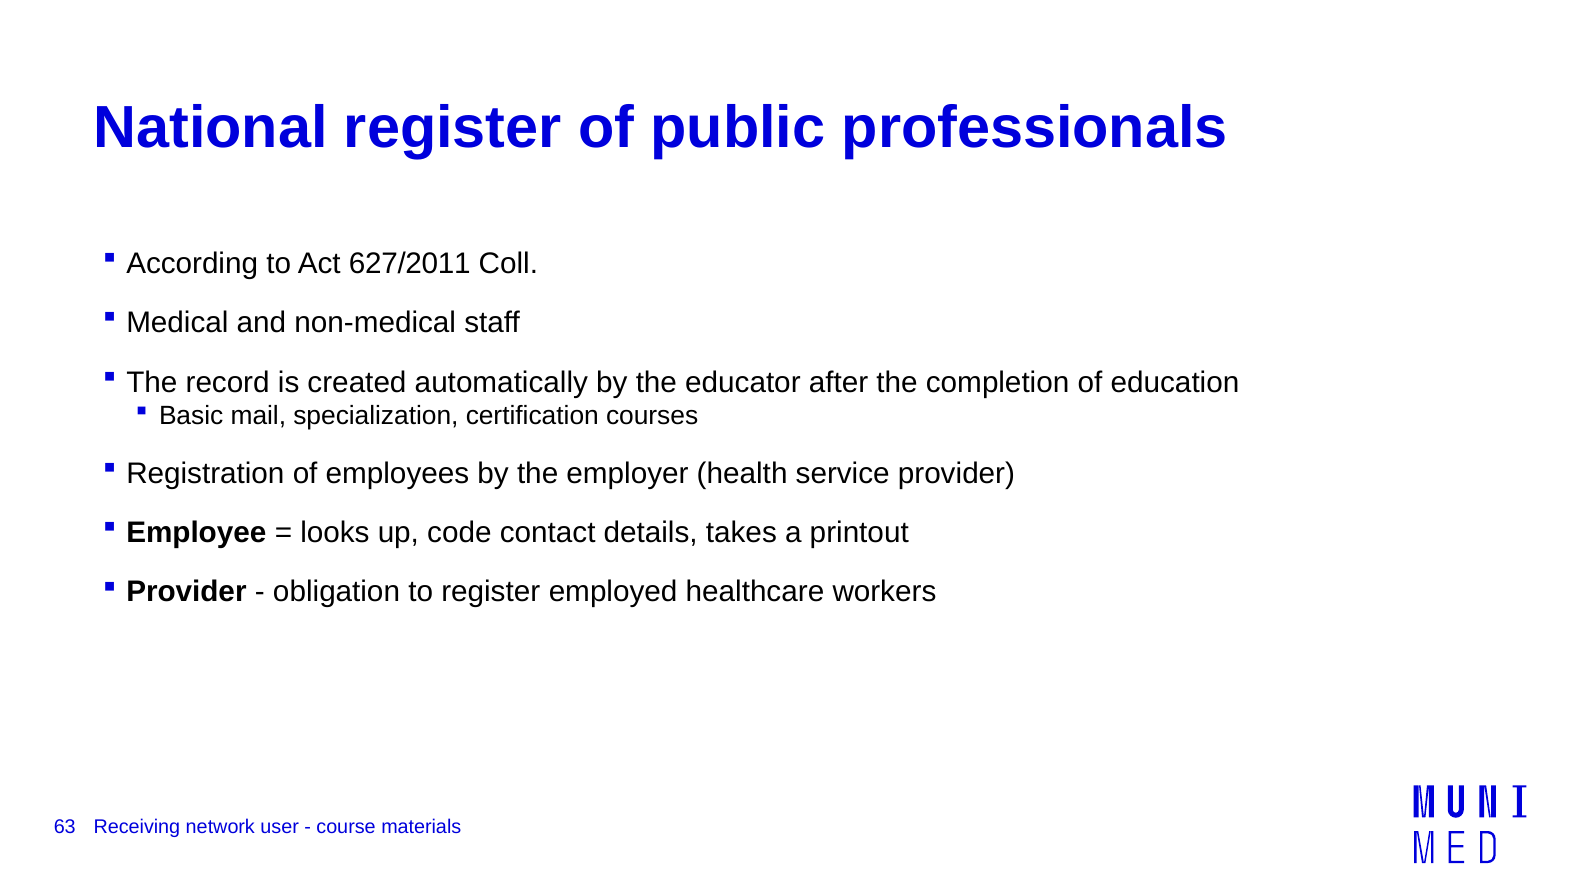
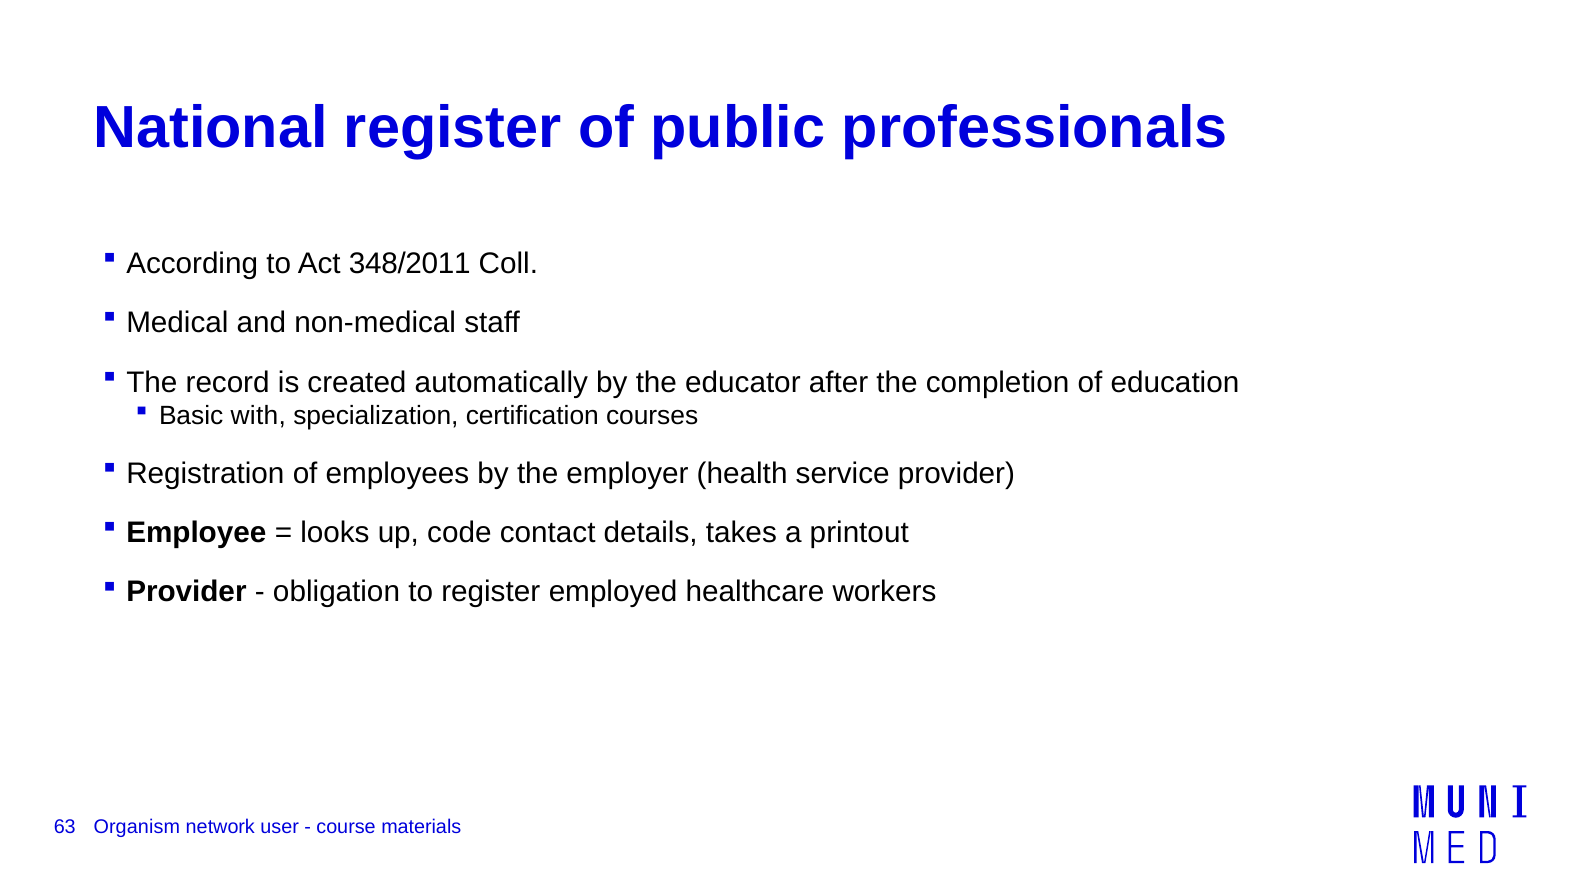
627/2011: 627/2011 -> 348/2011 (410, 263)
mail: mail -> with (258, 416)
Receiving: Receiving -> Organism (137, 827)
